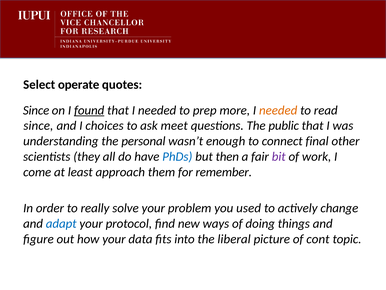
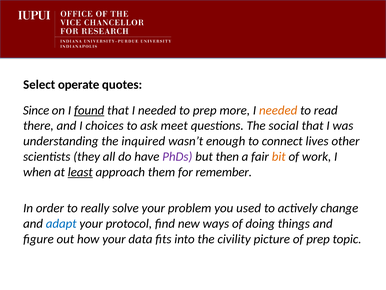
since: since -> there (38, 126)
public: public -> social (284, 126)
personal: personal -> inquired (143, 141)
final: final -> lives (317, 141)
PhDs colour: blue -> purple (177, 156)
bit colour: purple -> orange (279, 156)
come: come -> when (37, 172)
least underline: none -> present (80, 172)
liberal: liberal -> civility (234, 239)
of cont: cont -> prep (318, 239)
